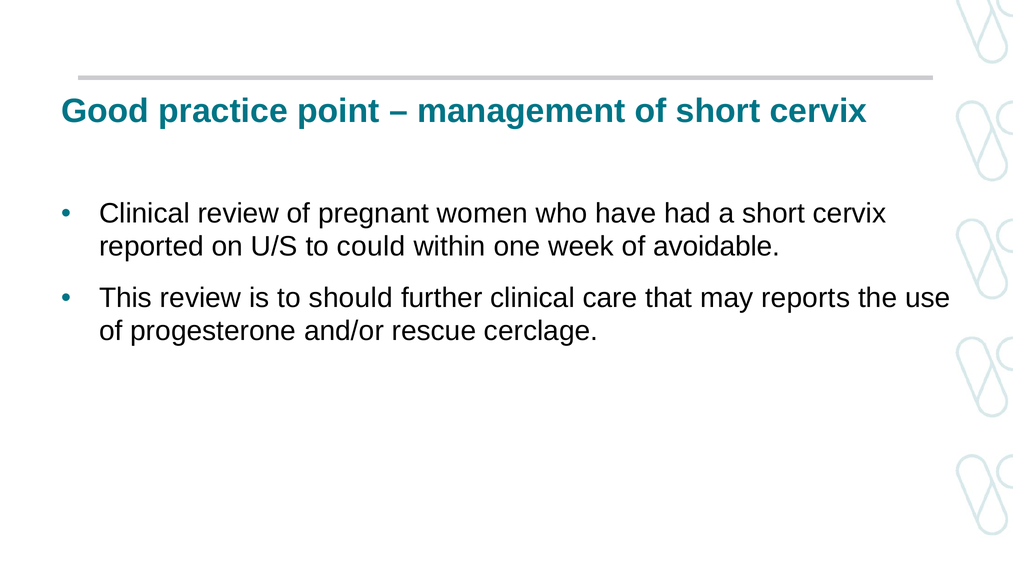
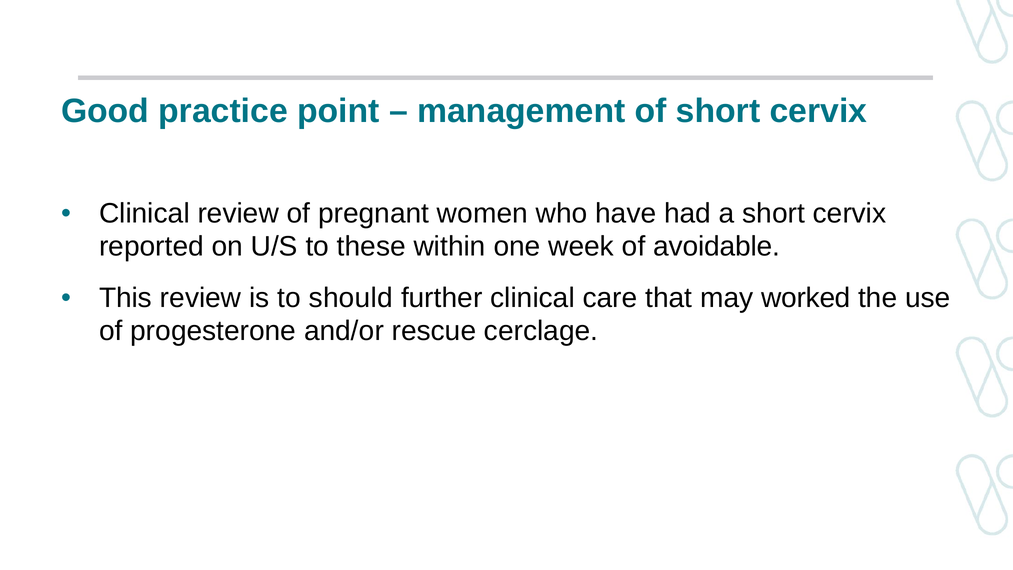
could: could -> these (371, 247)
reports: reports -> worked (806, 298)
